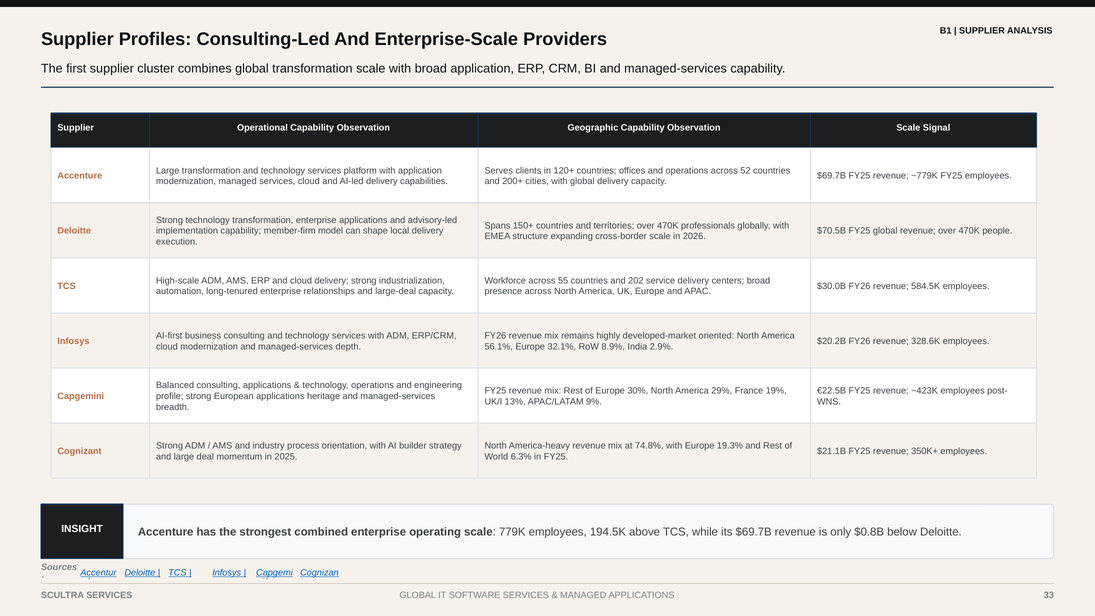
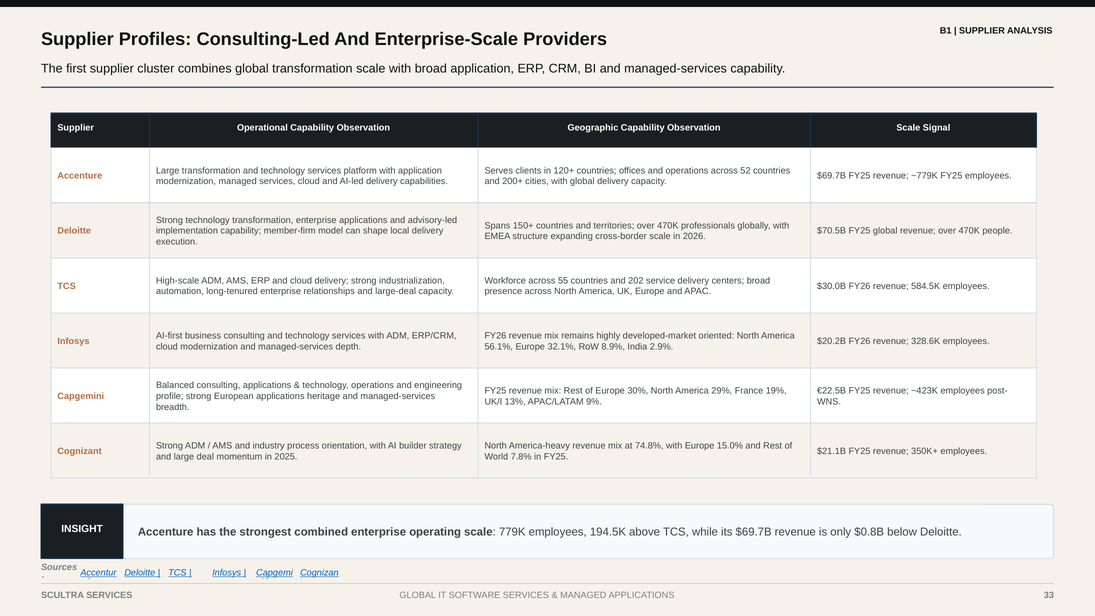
19.3%: 19.3% -> 15.0% (730, 446)
6.3%: 6.3% -> 7.8% (521, 457)
